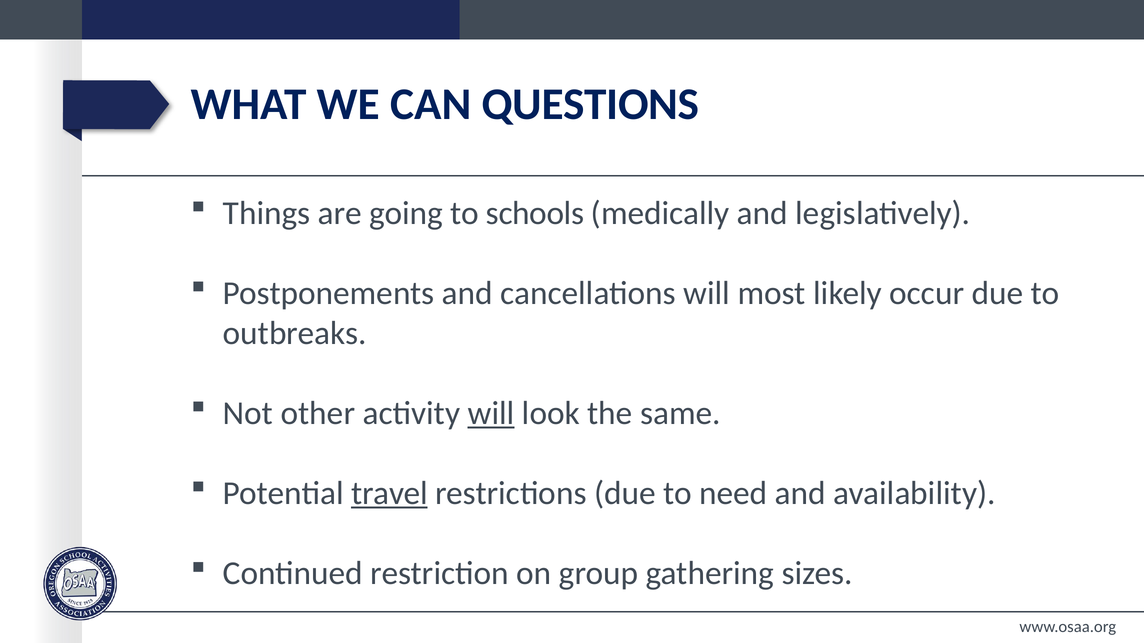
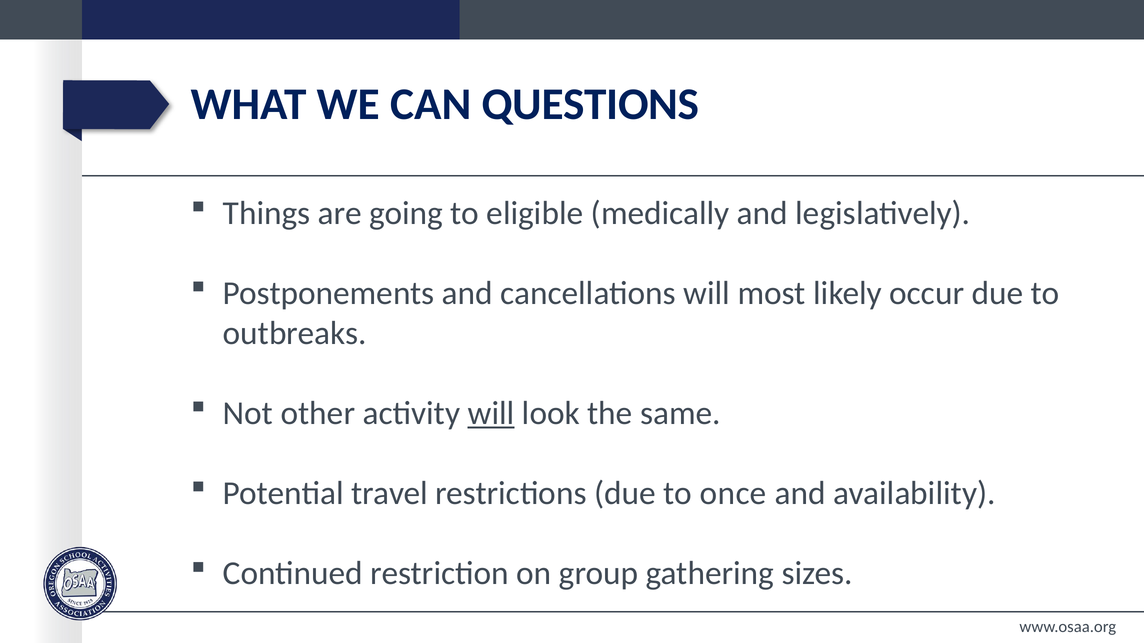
schools: schools -> eligible (535, 213)
travel underline: present -> none (390, 494)
need: need -> once (733, 494)
